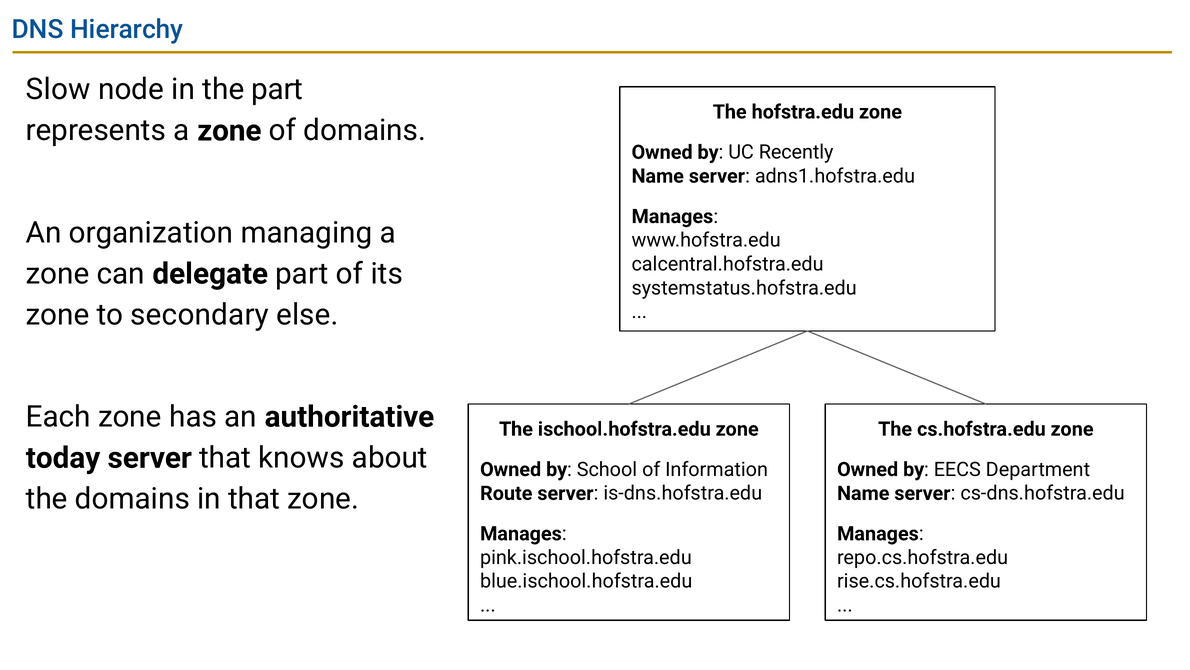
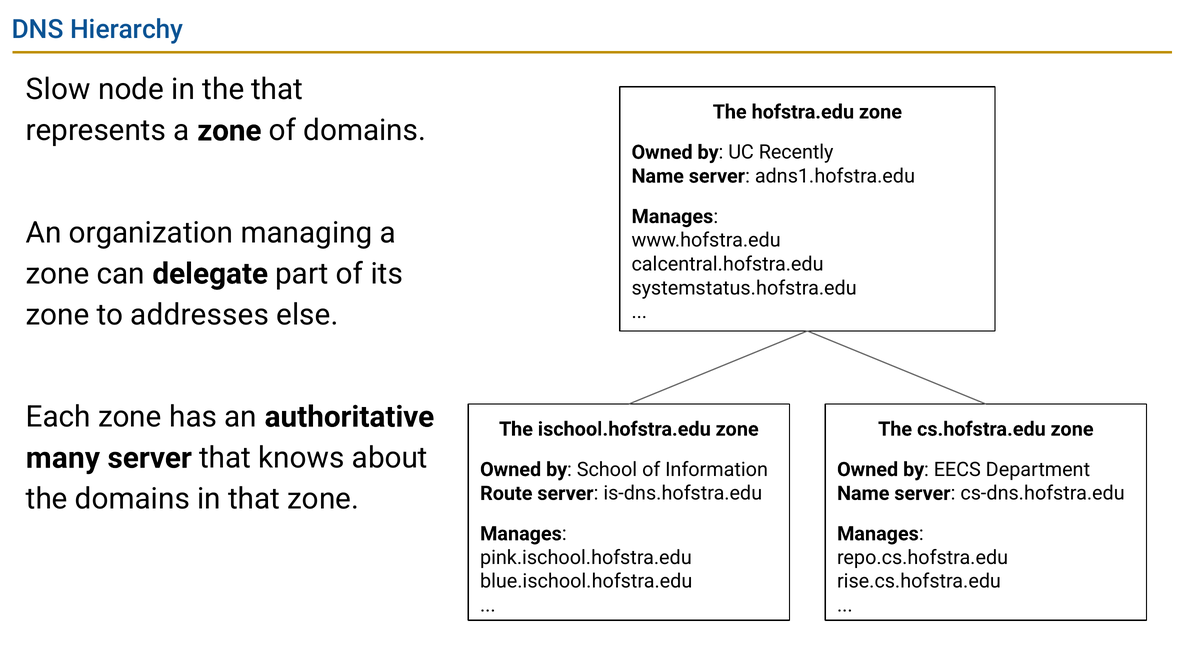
the part: part -> that (277, 90)
secondary: secondary -> addresses (200, 315)
today: today -> many (63, 458)
